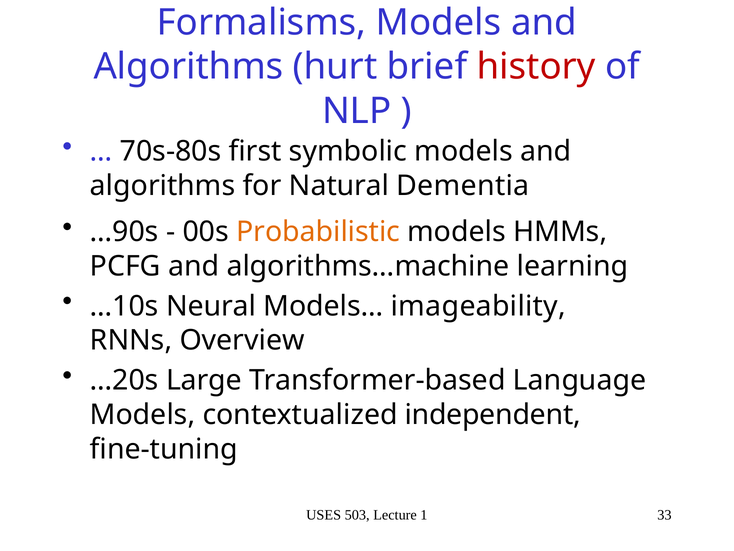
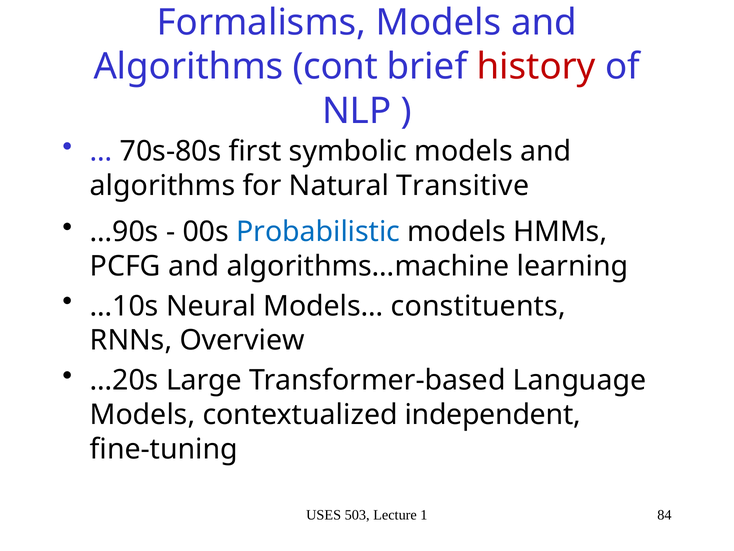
hurt: hurt -> cont (335, 67)
Dementia: Dementia -> Transitive (463, 186)
Probabilistic colour: orange -> blue (318, 232)
imageability: imageability -> constituents (478, 306)
33: 33 -> 84 (664, 515)
